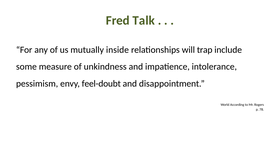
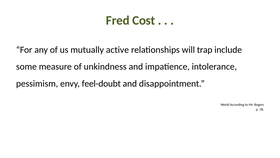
Talk: Talk -> Cost (144, 20)
inside: inside -> active (117, 50)
